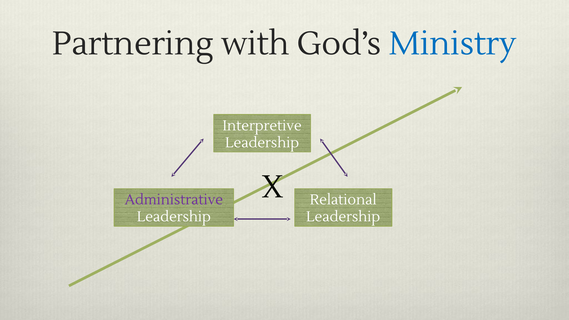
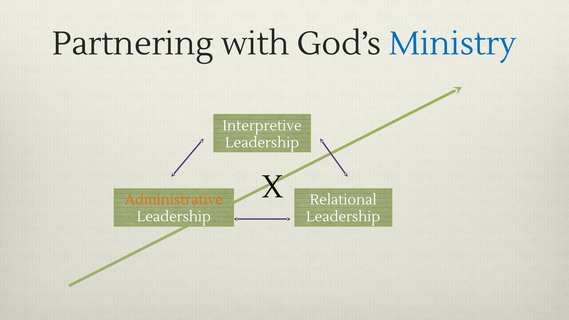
Administrative colour: purple -> orange (174, 200)
